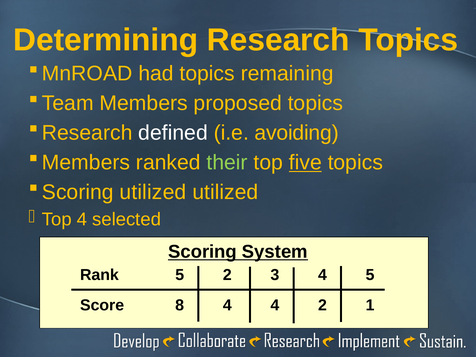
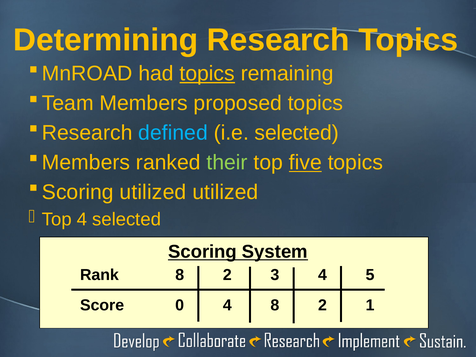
topics underline: none -> present (207, 73)
defined colour: white -> light blue (173, 133)
i.e avoiding: avoiding -> selected (297, 133)
Rank 5: 5 -> 8 (180, 275)
8: 8 -> 0 (180, 305)
4 4: 4 -> 8 (275, 305)
